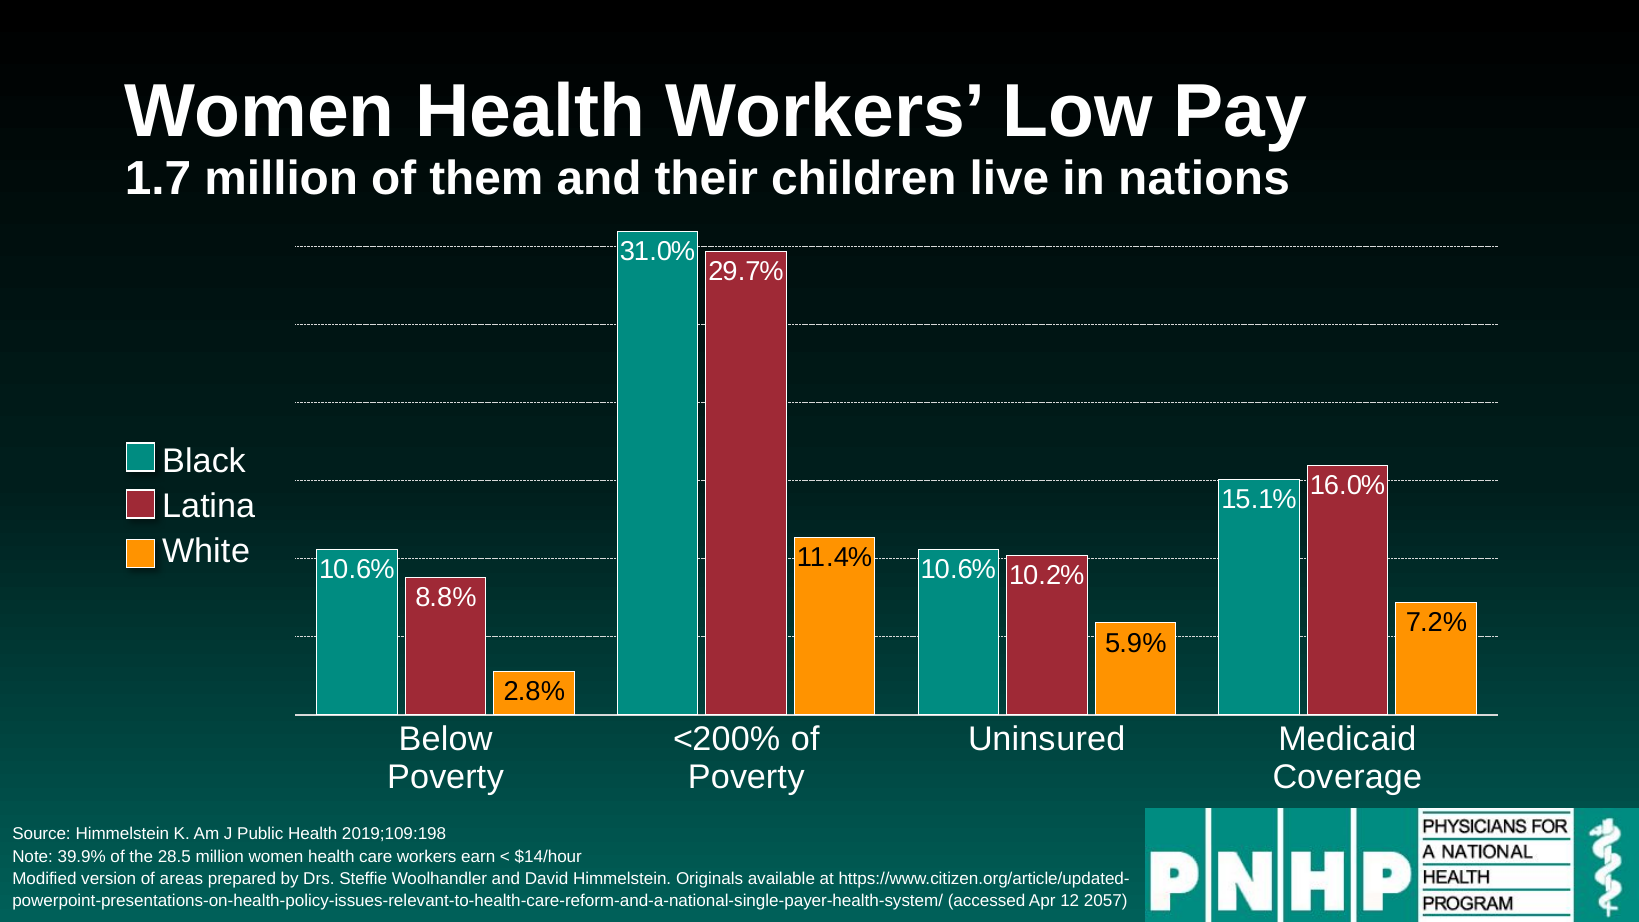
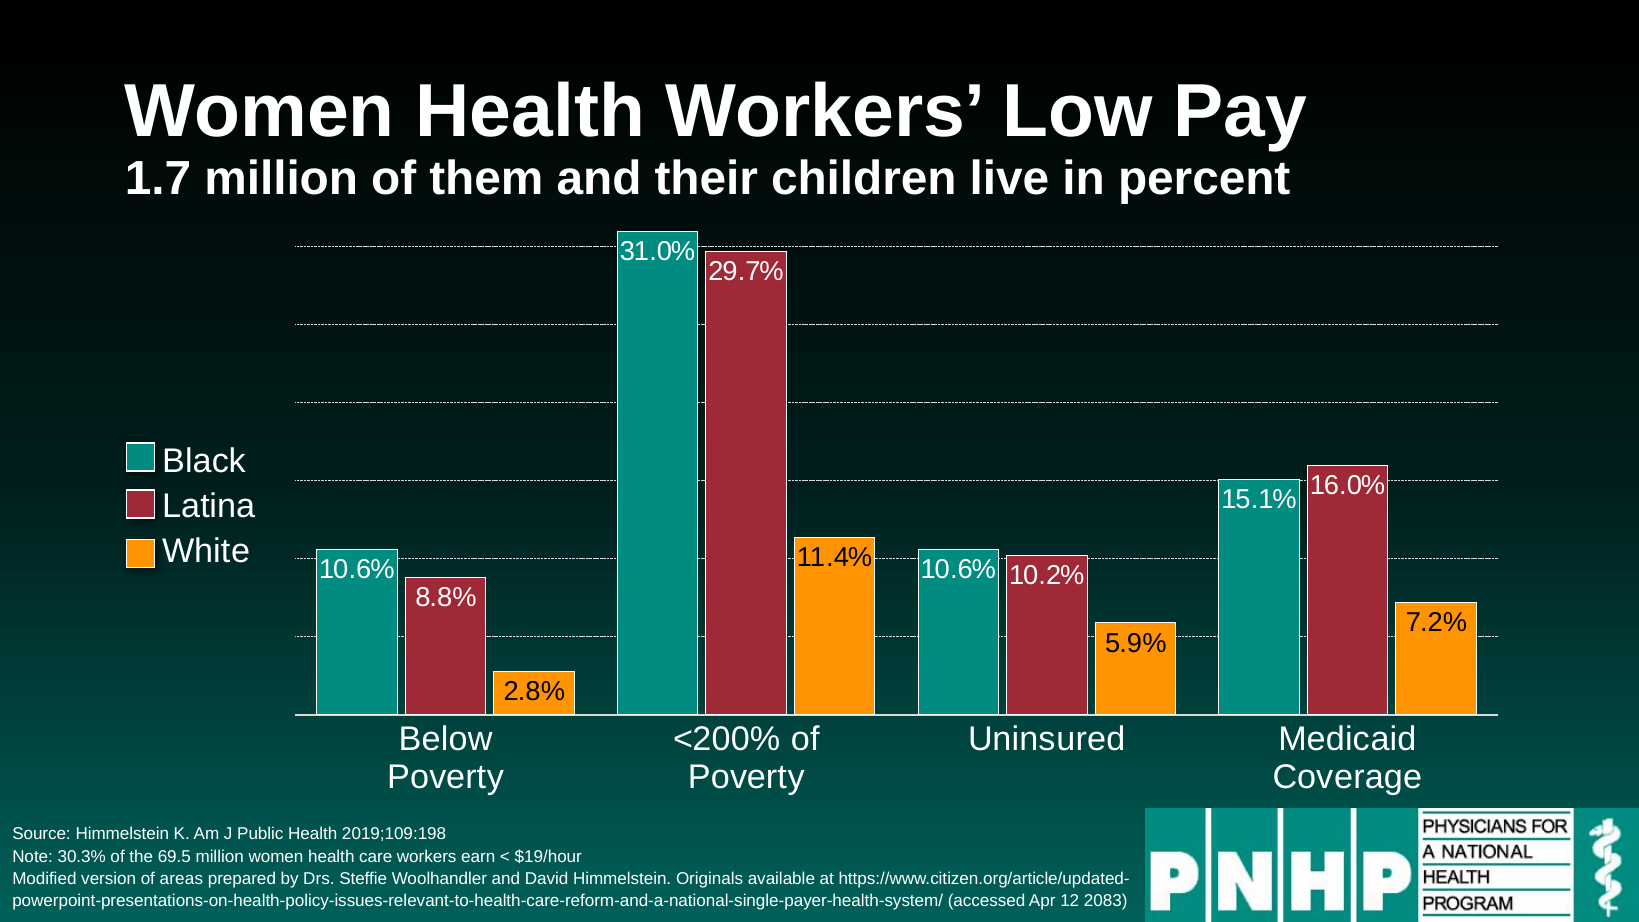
nations: nations -> percent (1204, 178)
39.9%: 39.9% -> 30.3% (82, 856)
28.5: 28.5 -> 69.5 (174, 856)
$14/hour: $14/hour -> $19/hour (548, 856)
2057: 2057 -> 2083 (1106, 901)
